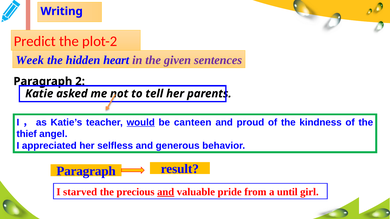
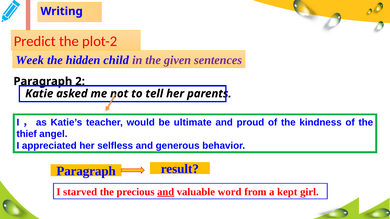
heart: heart -> child (116, 60)
would underline: present -> none (141, 123)
canteen: canteen -> ultimate (193, 123)
pride: pride -> word (230, 192)
until: until -> kept (287, 192)
